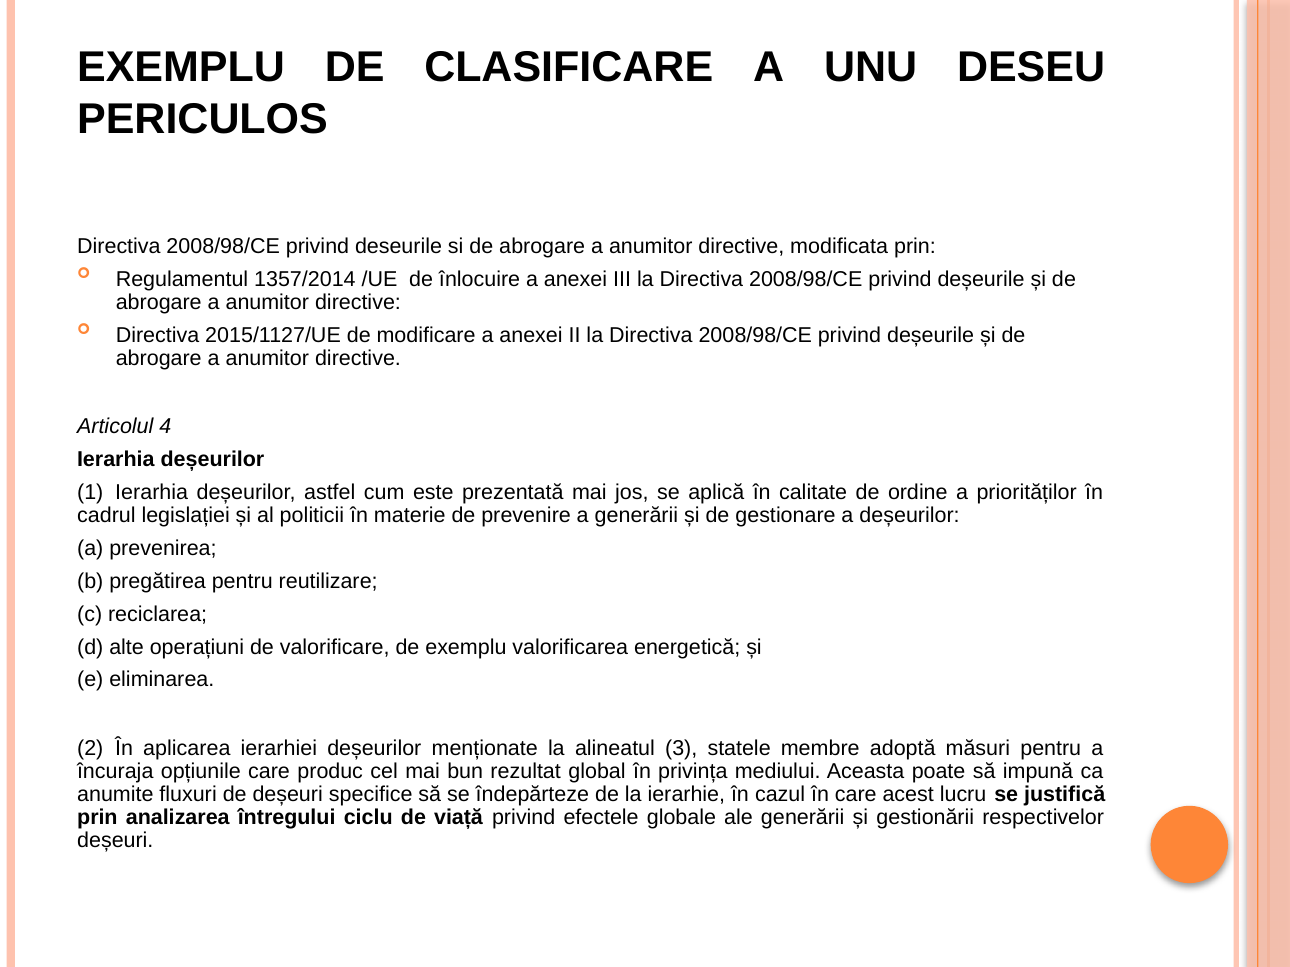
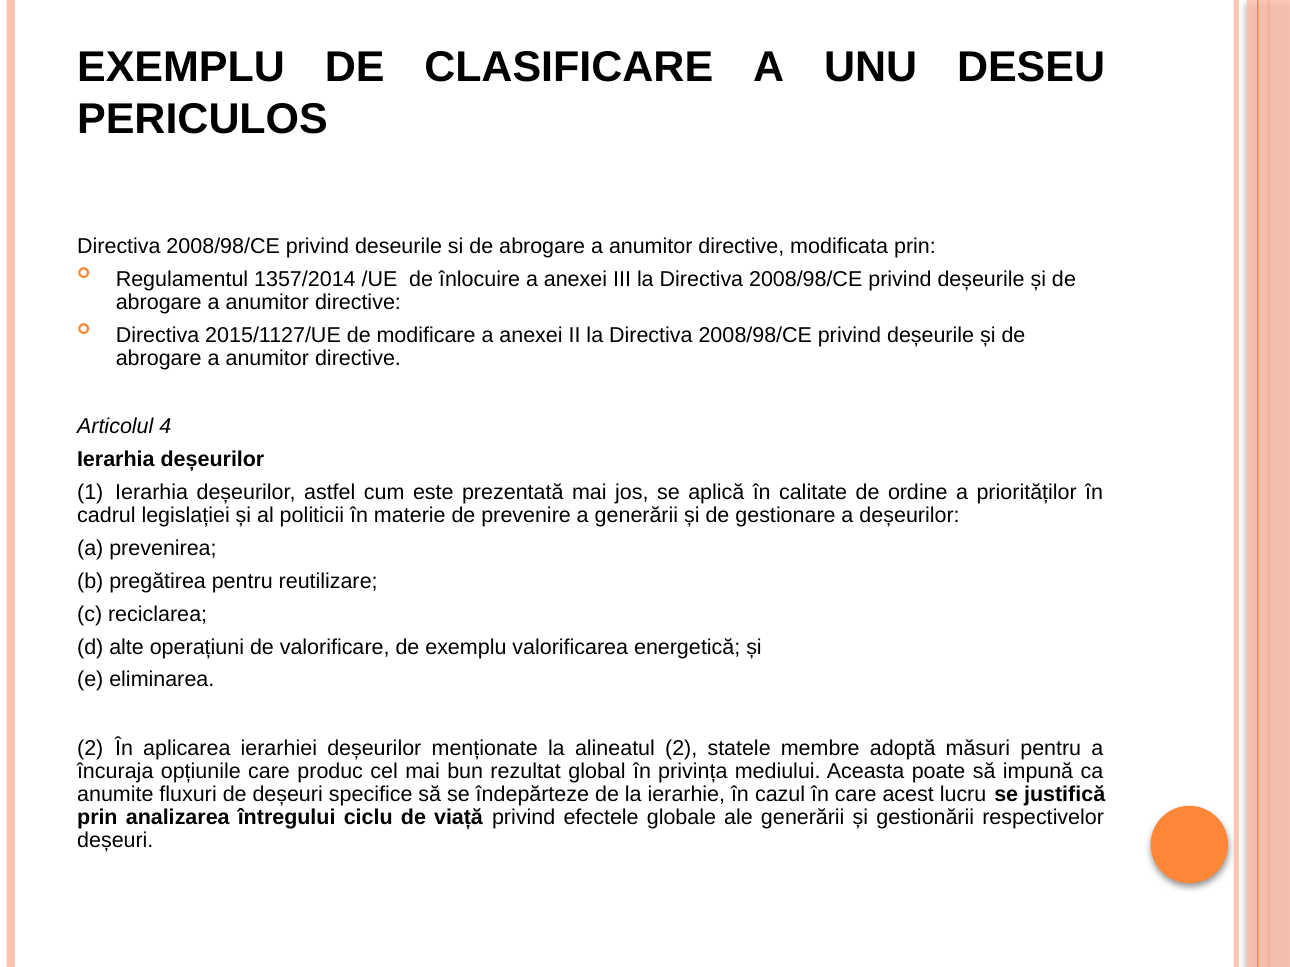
alineatul 3: 3 -> 2 (681, 748)
